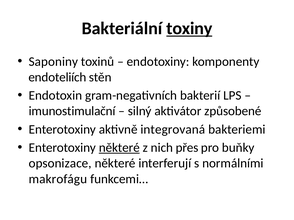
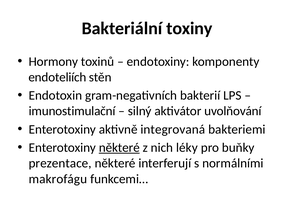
toxiny underline: present -> none (189, 28)
Saponiny: Saponiny -> Hormony (53, 62)
způsobené: způsobené -> uvolňování (233, 111)
přes: přes -> léky (187, 148)
opsonizace: opsonizace -> prezentace (60, 164)
